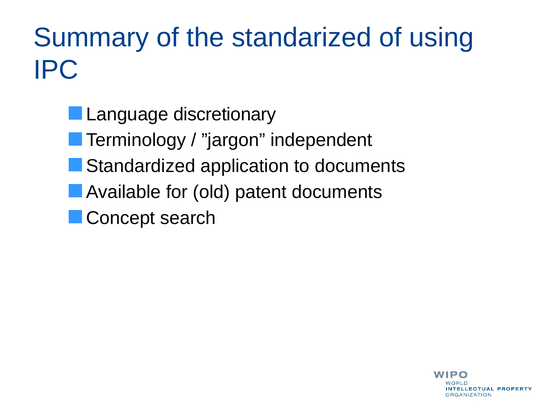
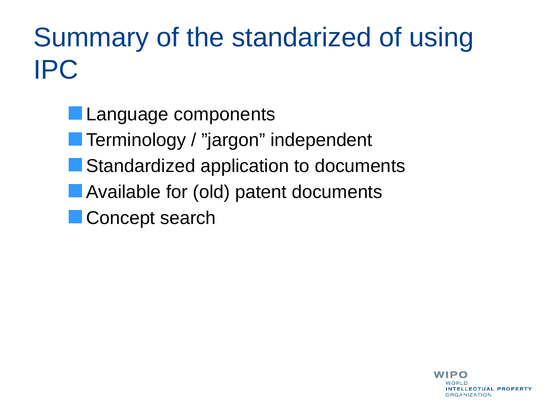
discretionary: discretionary -> components (225, 114)
